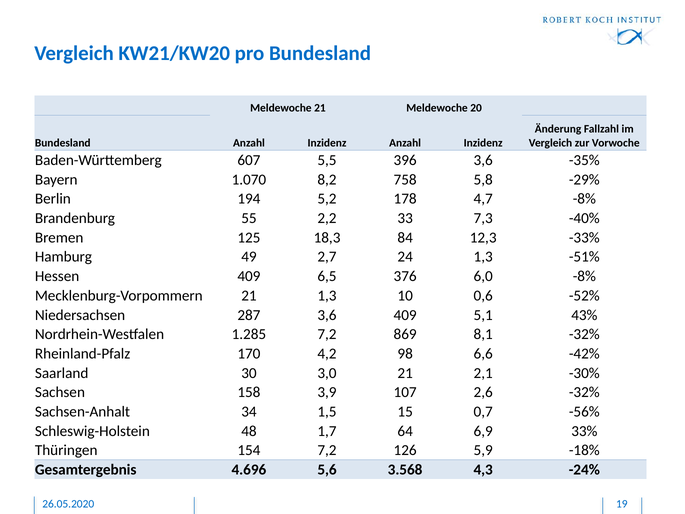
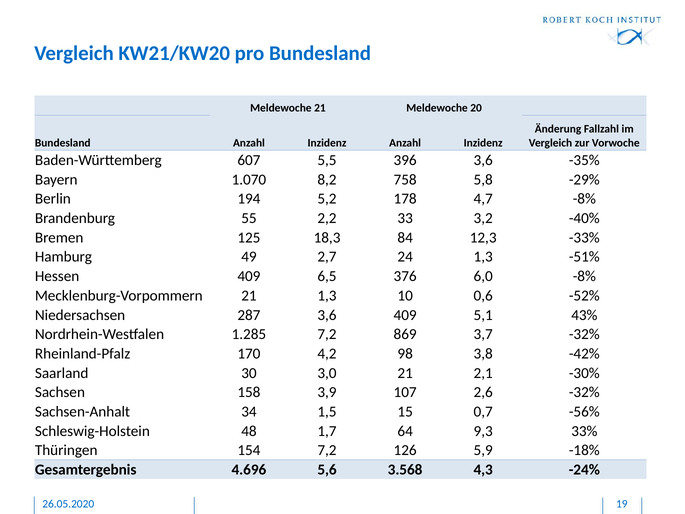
7,3: 7,3 -> 3,2 (483, 218)
8,1: 8,1 -> 3,7 (483, 334)
6,6: 6,6 -> 3,8 (483, 354)
6,9: 6,9 -> 9,3 (483, 431)
